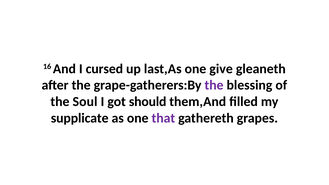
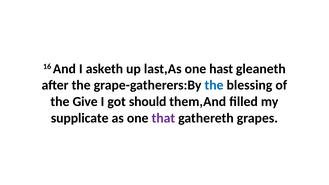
cursed: cursed -> asketh (104, 69)
give: give -> hast (221, 69)
the colour: purple -> blue (214, 85)
Soul: Soul -> Give (85, 102)
